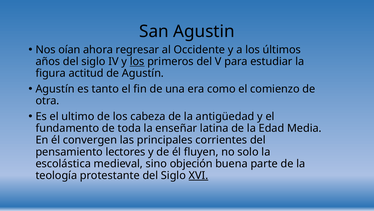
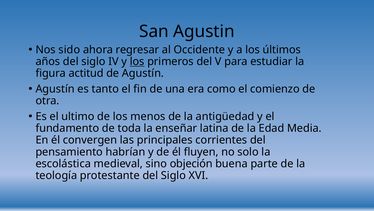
oían: oían -> sido (69, 50)
cabeza: cabeza -> menos (148, 116)
lectores: lectores -> habrían (125, 151)
XVI underline: present -> none (198, 175)
